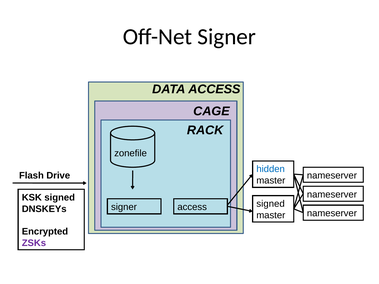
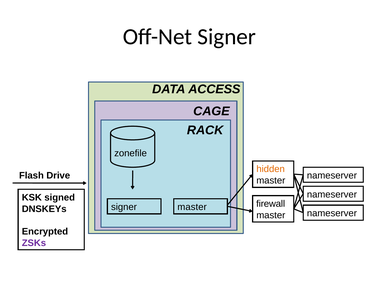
hidden colour: blue -> orange (271, 169)
signed: signed -> firewall (271, 204)
signer access: access -> master (192, 207)
